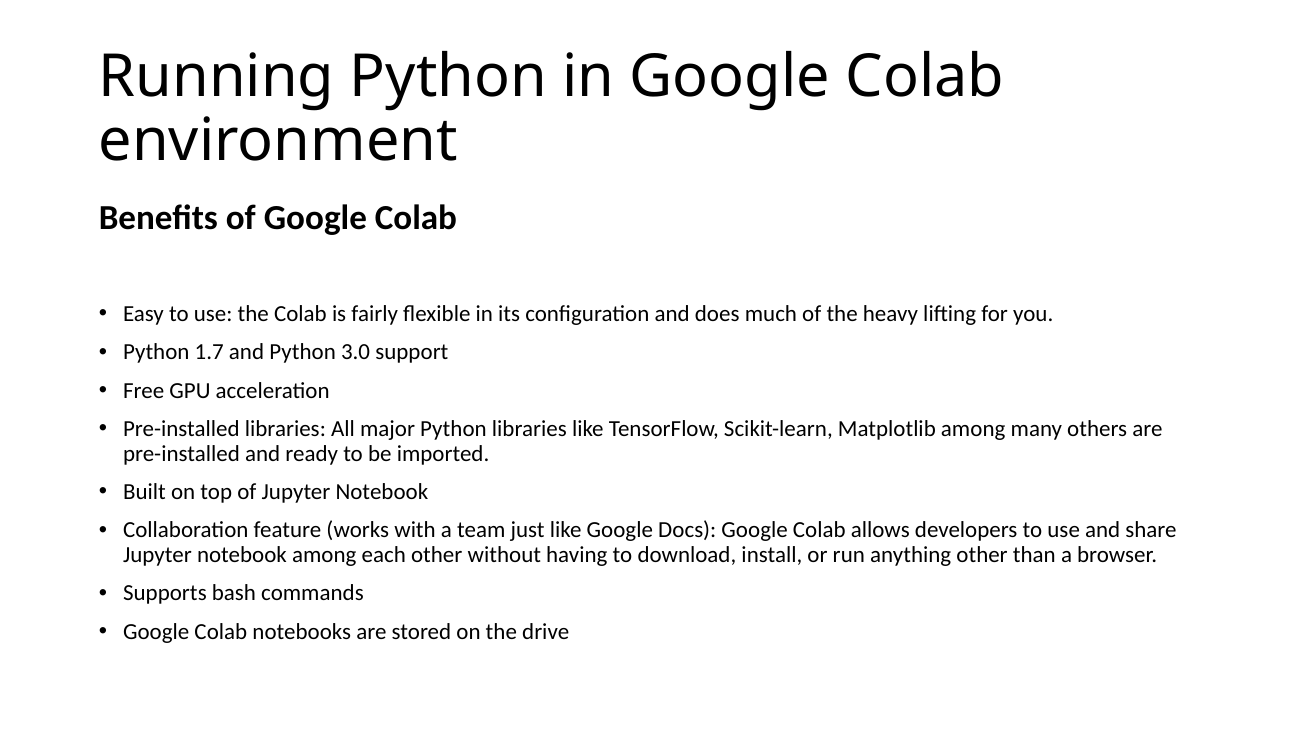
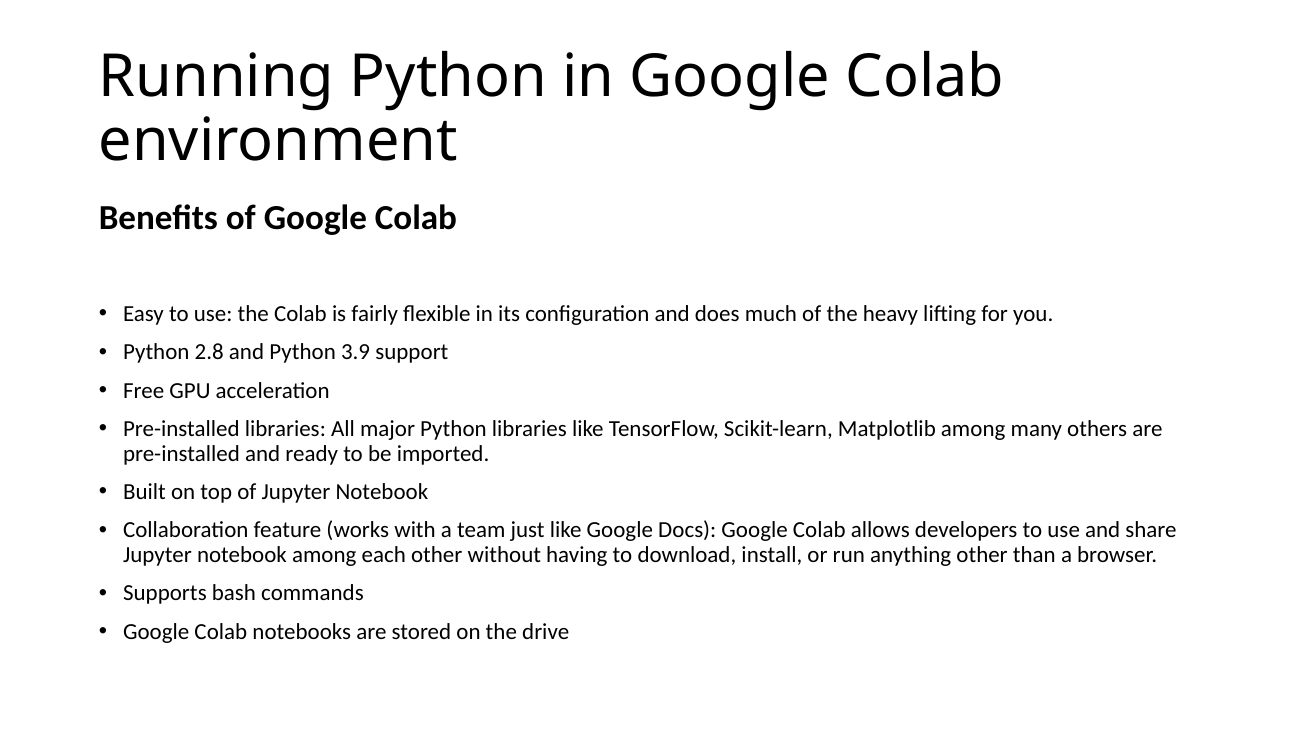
1.7: 1.7 -> 2.8 (209, 352)
3.0: 3.0 -> 3.9 (356, 352)
